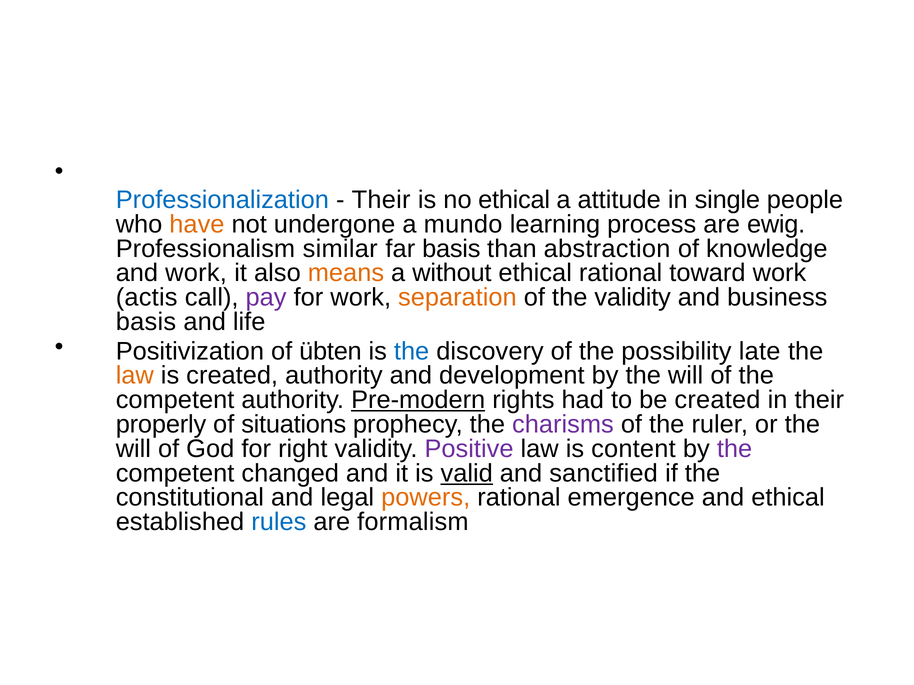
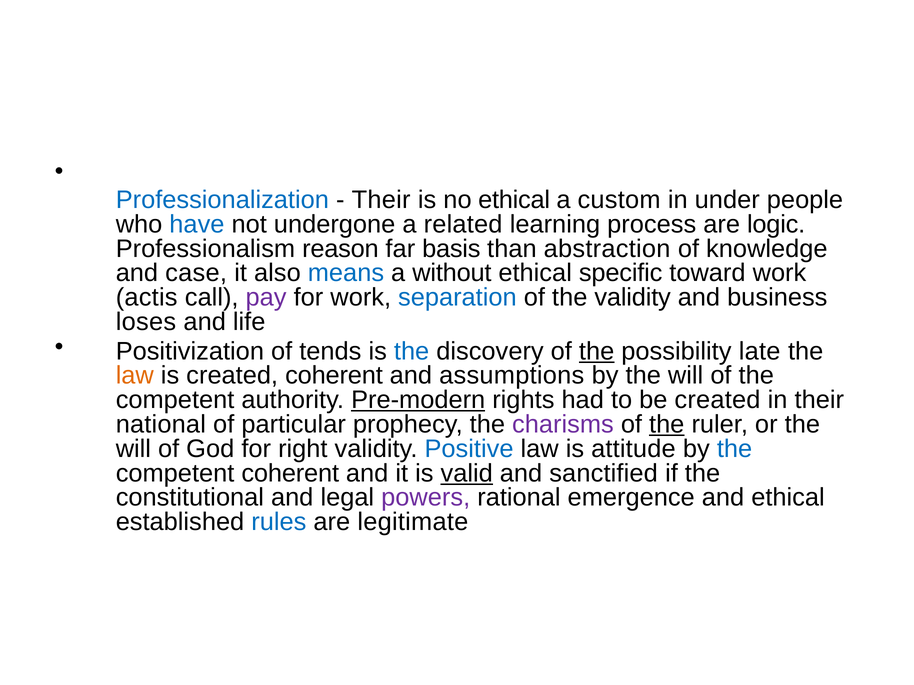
attitude: attitude -> custom (619, 200)
single: single -> under (727, 200)
have colour: orange -> blue (197, 224)
mundo: mundo -> related (463, 224)
ewig: ewig -> logic (776, 224)
similar: similar -> reason (340, 249)
and work: work -> case (196, 273)
means colour: orange -> blue (346, 273)
ethical rational: rational -> specific (621, 273)
separation colour: orange -> blue (457, 298)
basis: basis -> loses (146, 322)
übten: übten -> tends (330, 351)
the underline: none -> present (597, 351)
created authority: authority -> coherent (334, 376)
development: development -> assumptions (512, 376)
properly: properly -> national (161, 425)
situations: situations -> particular (294, 425)
the underline: none -> present (667, 425)
Positive colour: purple -> blue (469, 449)
content: content -> attitude (633, 449)
the colour: purple -> blue (735, 449)
competent changed: changed -> coherent (290, 473)
powers colour: orange -> purple (426, 498)
formalism: formalism -> legitimate (413, 522)
